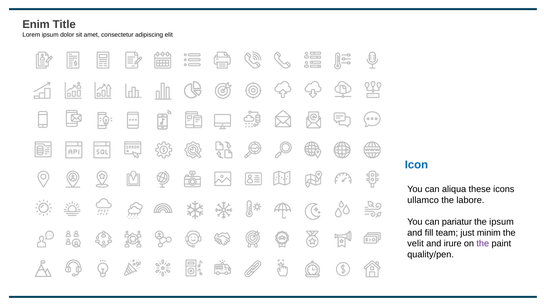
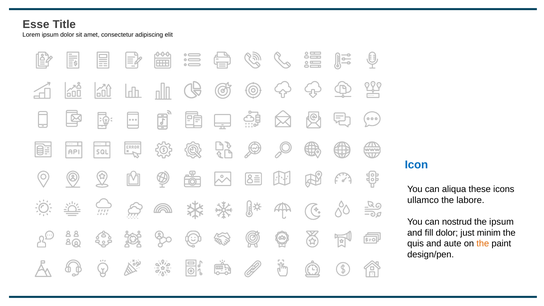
Enim: Enim -> Esse (36, 24)
pariatur: pariatur -> nostrud (457, 222)
fill team: team -> dolor (447, 233)
velit: velit -> quis (416, 244)
irure: irure -> aute (453, 244)
the colour: purple -> orange (483, 244)
quality/pen: quality/pen -> design/pen (431, 254)
